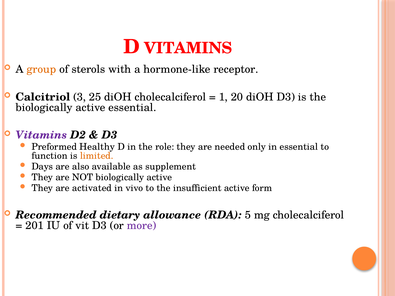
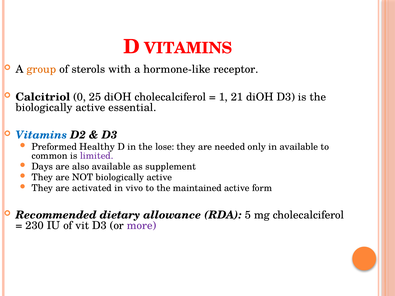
3: 3 -> 0 (80, 97)
20: 20 -> 21 (237, 97)
Vitamins colour: purple -> blue (41, 135)
role: role -> lose (165, 147)
in essential: essential -> available (299, 147)
function: function -> common (50, 156)
limited colour: orange -> purple (97, 156)
insufficient: insufficient -> maintained (197, 188)
201: 201 -> 230 (35, 226)
